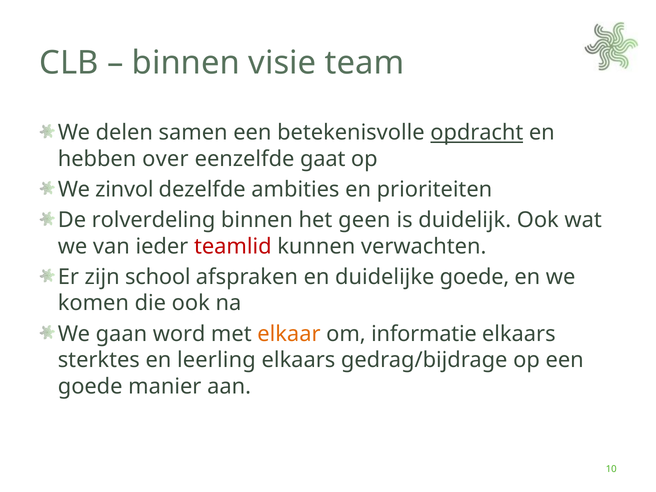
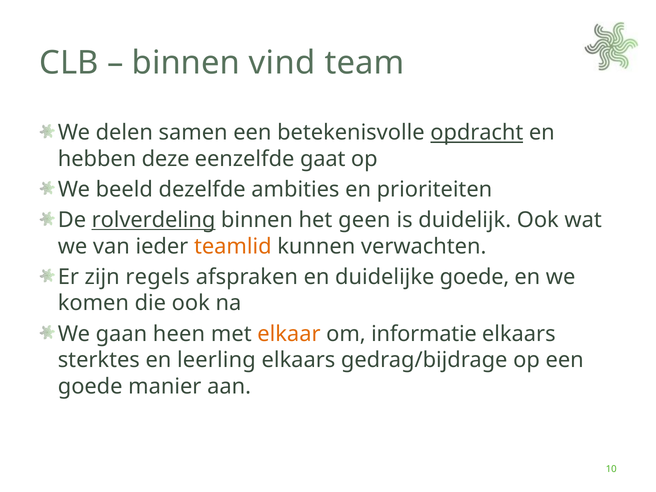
visie: visie -> vind (282, 63)
over: over -> deze (166, 159)
zinvol: zinvol -> beeld (124, 190)
rolverdeling underline: none -> present (154, 220)
teamlid colour: red -> orange (233, 246)
school: school -> regels (158, 277)
word: word -> heen (179, 334)
